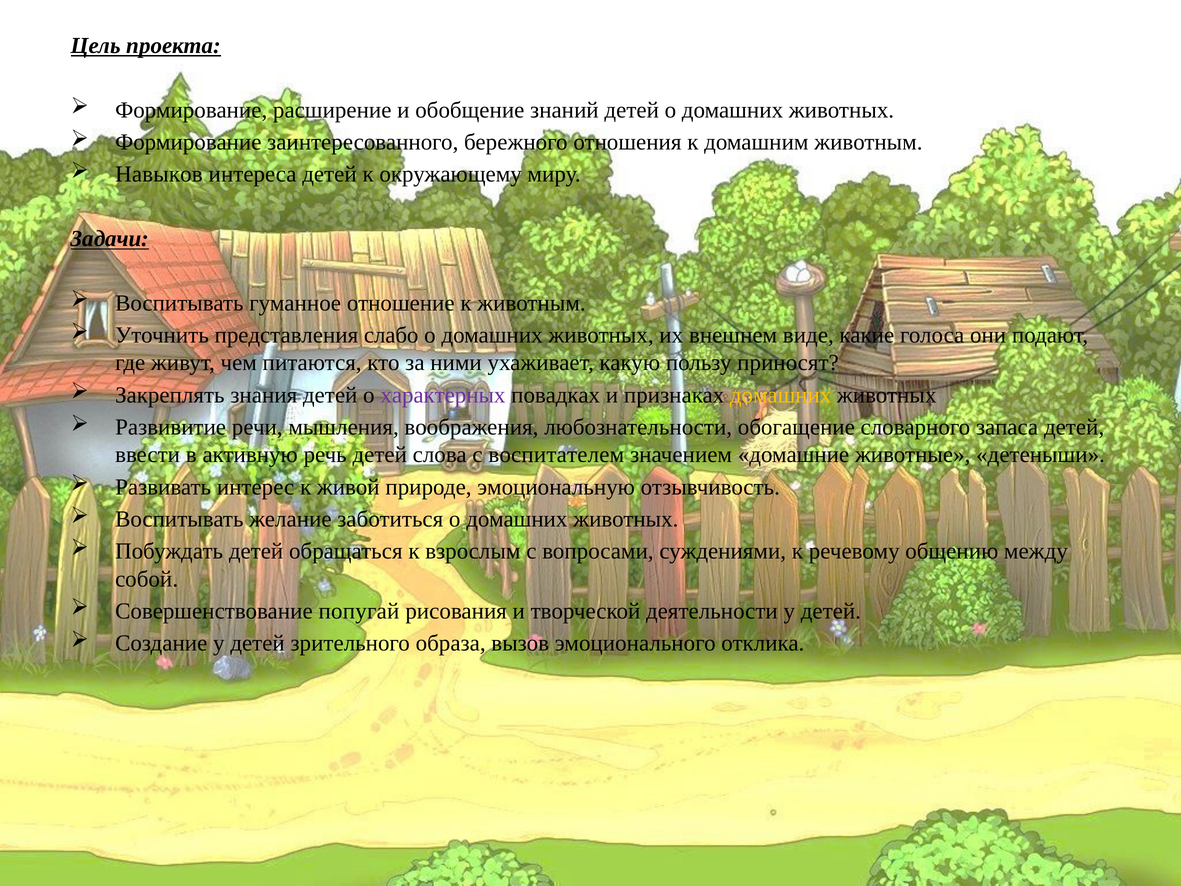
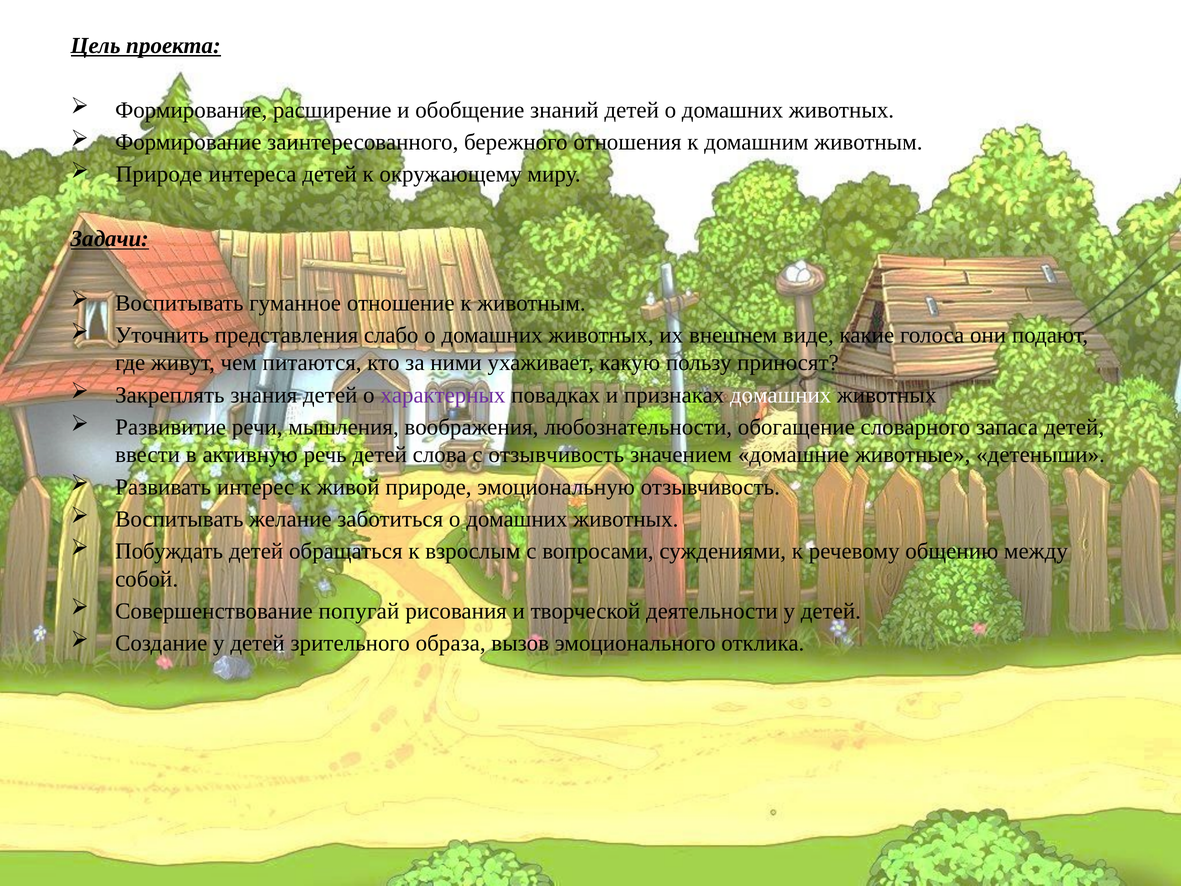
Навыков: Навыков -> Природе (159, 174)
домашних colour: yellow -> white (781, 395)
с воспитателем: воспитателем -> отзывчивость (556, 455)
